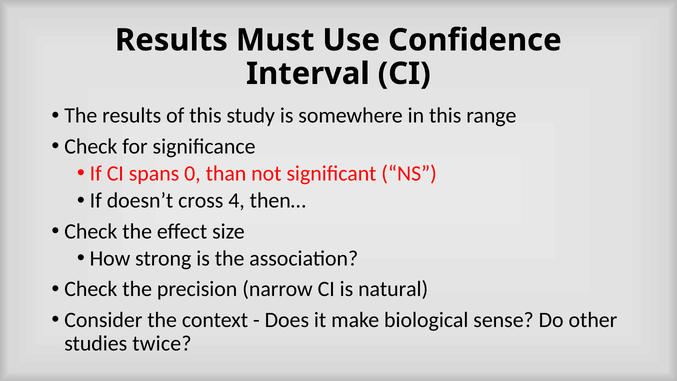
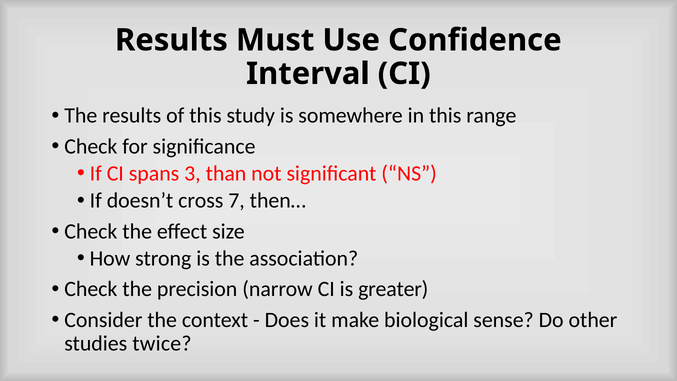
0: 0 -> 3 (192, 173)
4: 4 -> 7 (237, 201)
natural: natural -> greater (393, 289)
